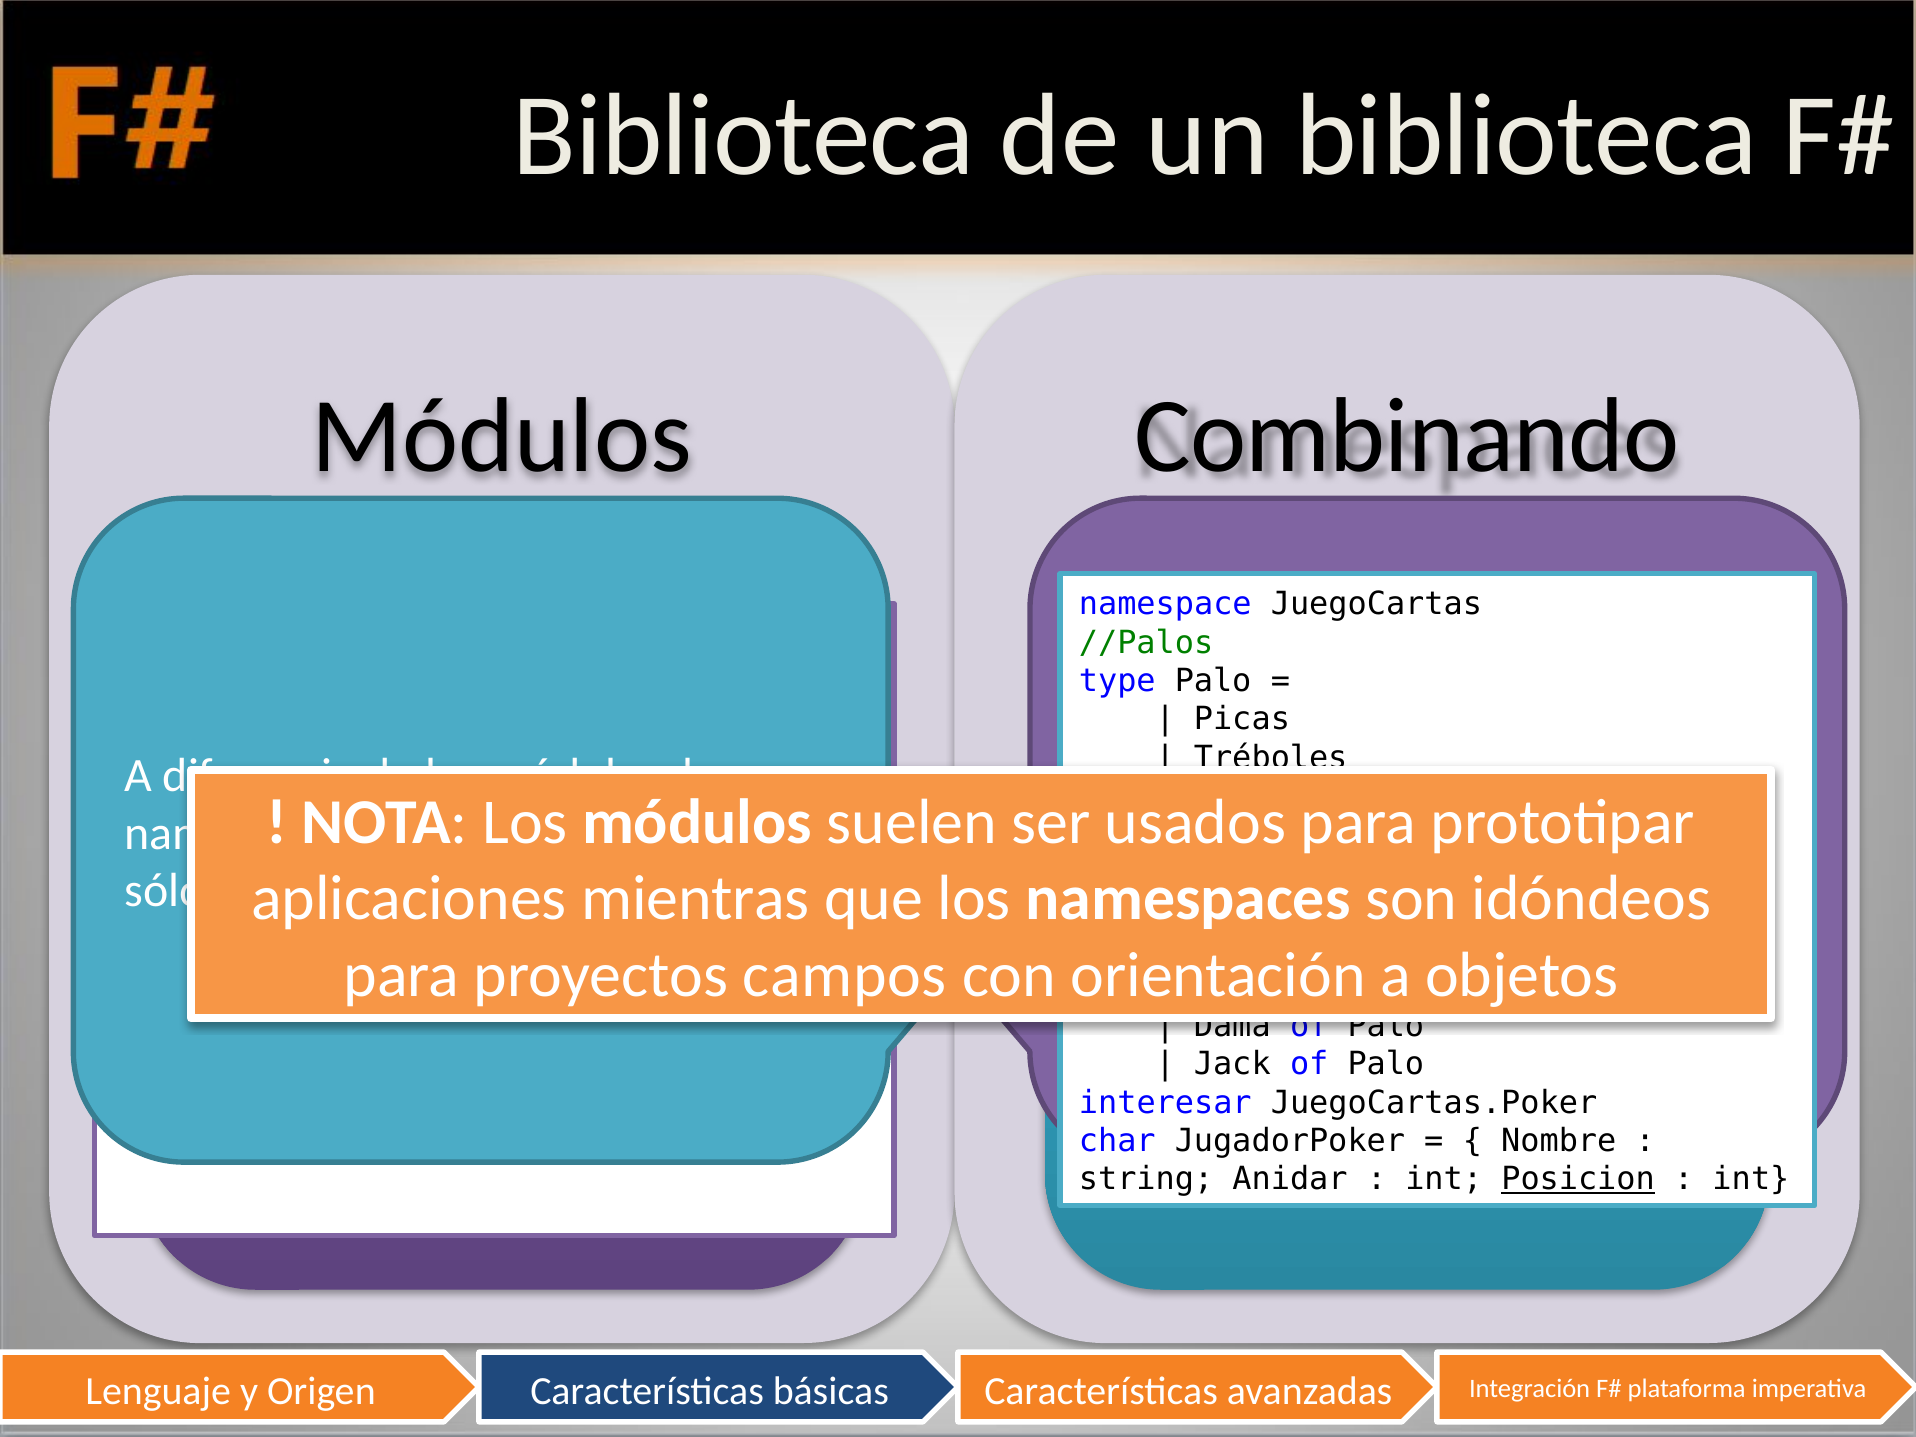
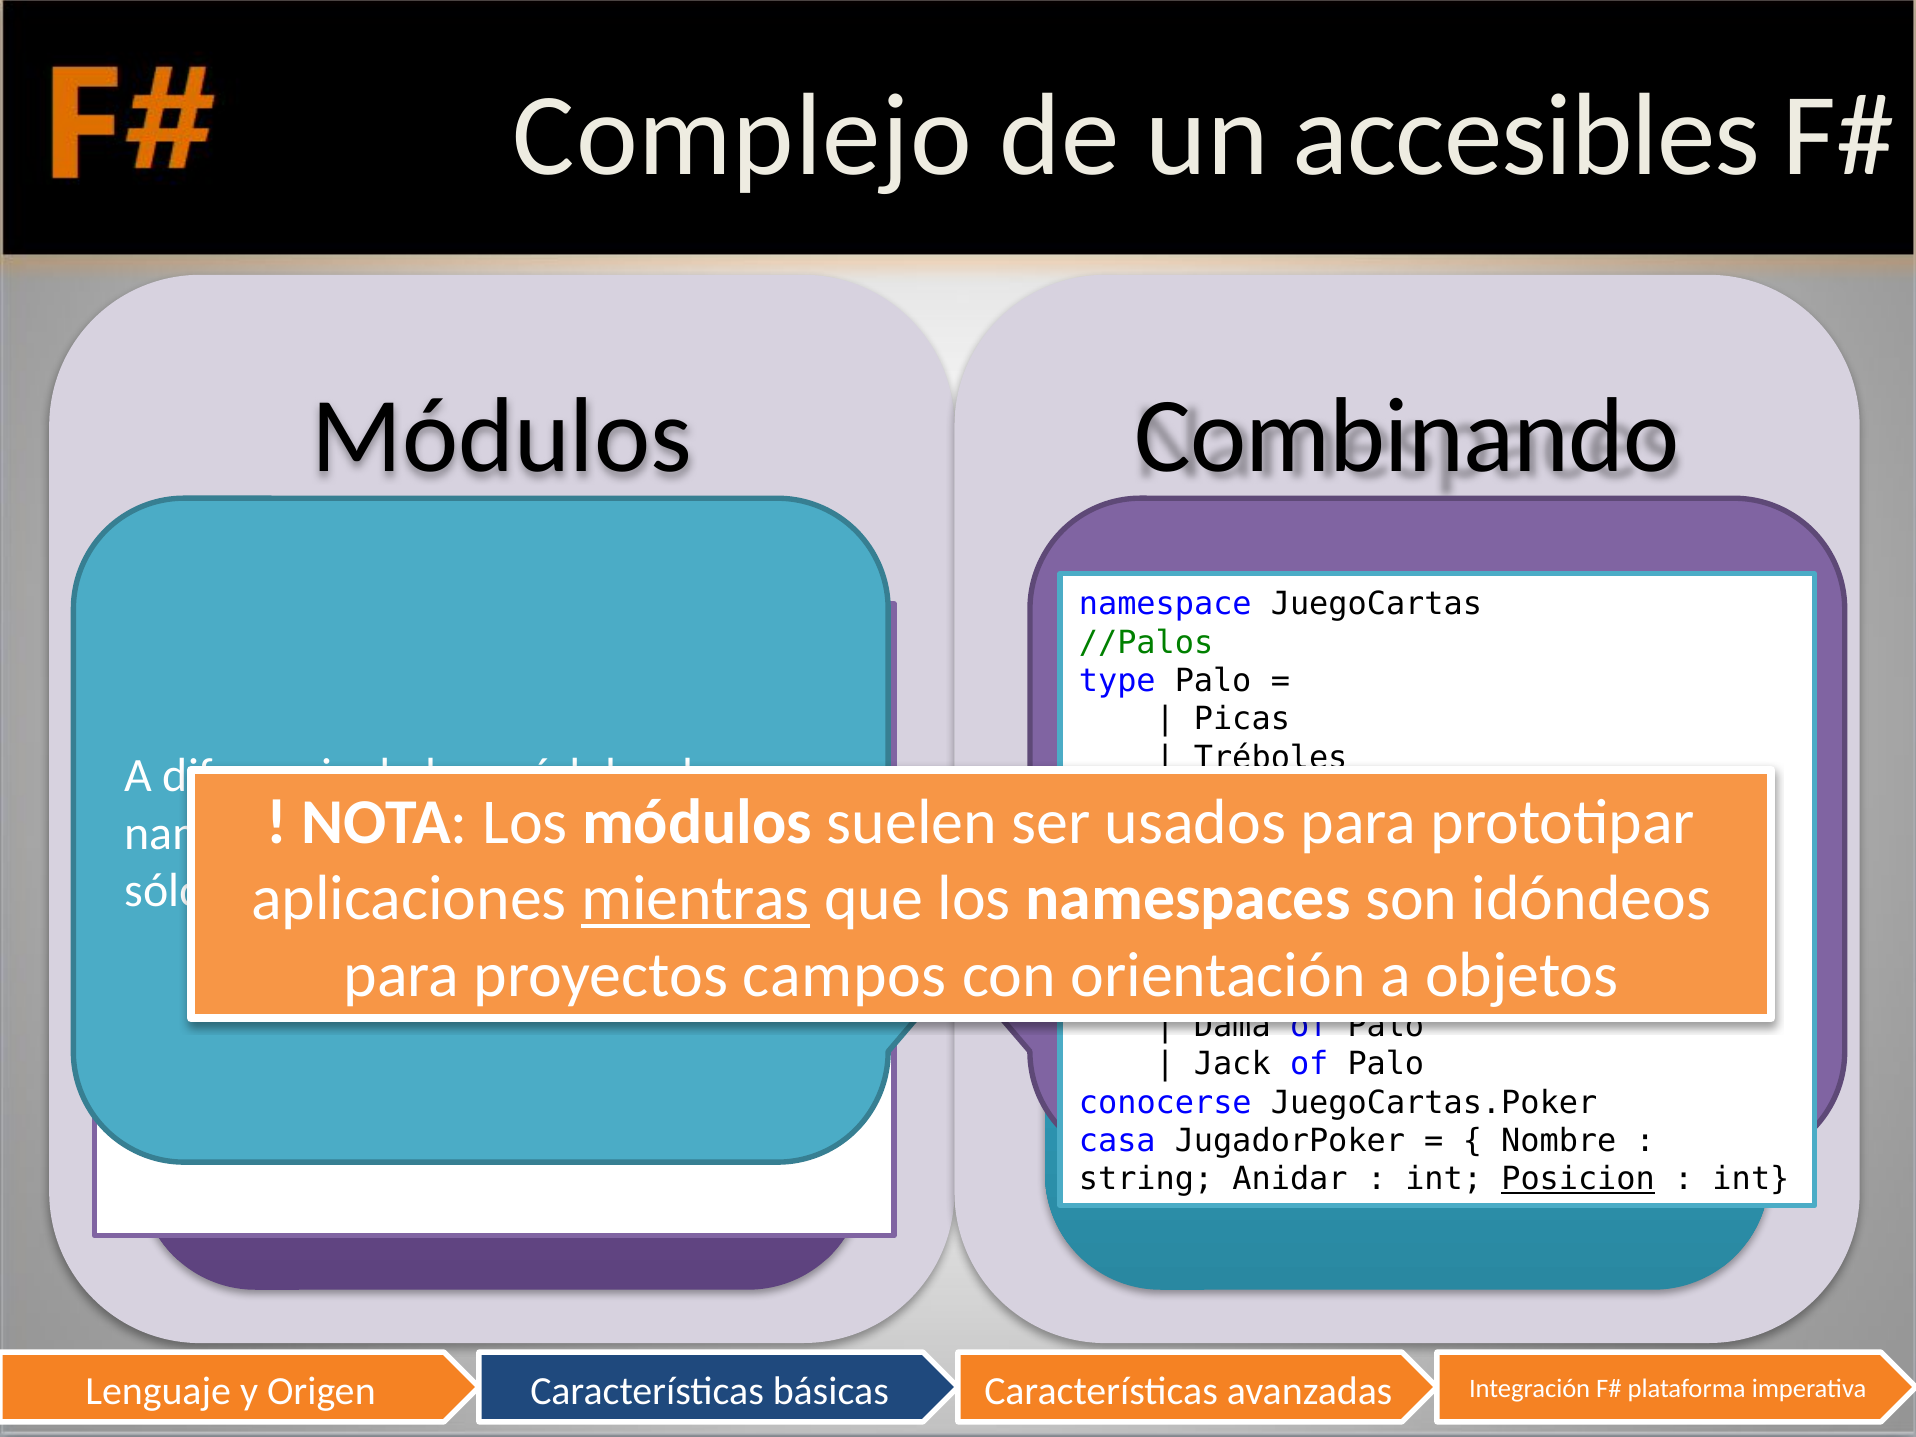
Biblioteca: Biblioteca -> Complejo (743, 136)
un biblioteca: biblioteca -> accesibles (1526, 136)
mientras underline: none -> present (696, 899)
interesar: interesar -> conocerse (1165, 1103)
char: char -> casa (1117, 1141)
